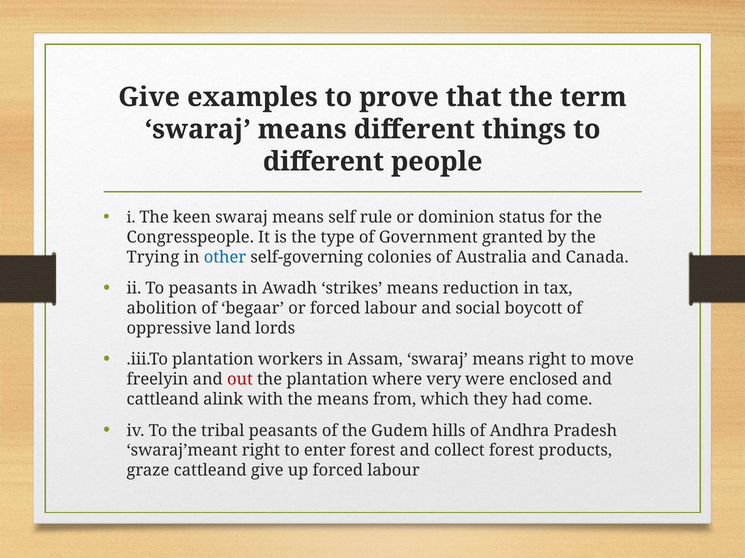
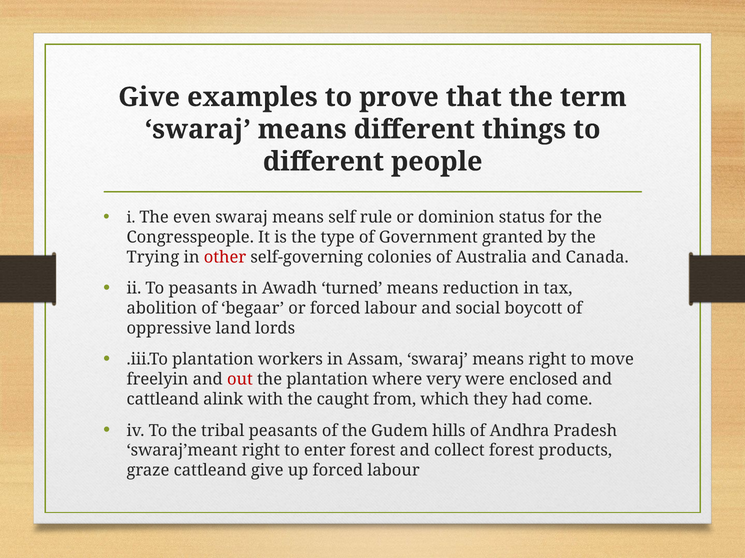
keen: keen -> even (192, 218)
other colour: blue -> red (225, 257)
strikes: strikes -> turned (352, 289)
the means: means -> caught (343, 400)
